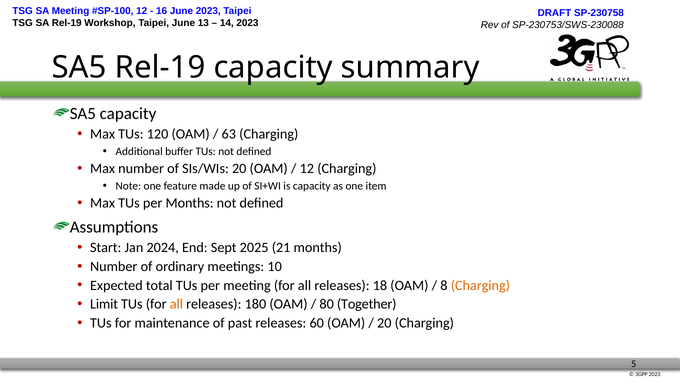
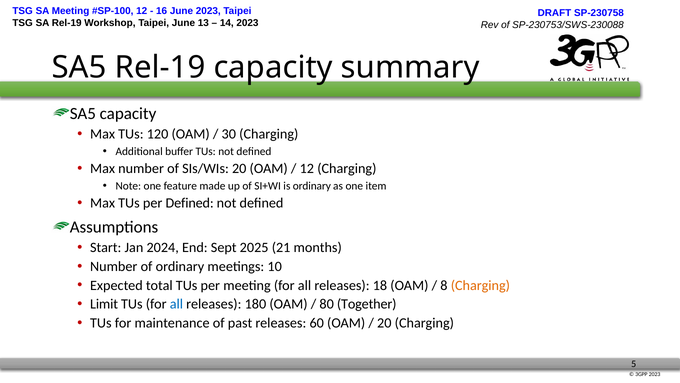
63: 63 -> 30 (229, 134)
is capacity: capacity -> ordinary (312, 186)
per Months: Months -> Defined (190, 203)
all colour: orange -> blue (176, 304)
